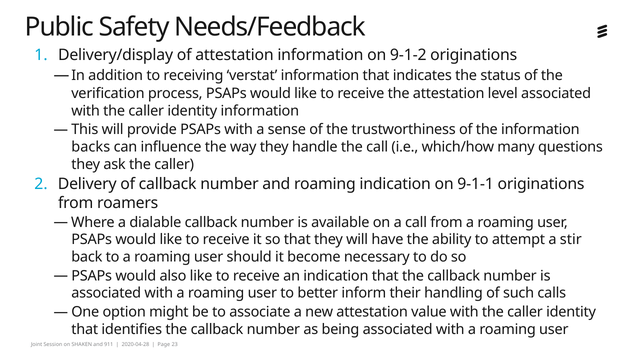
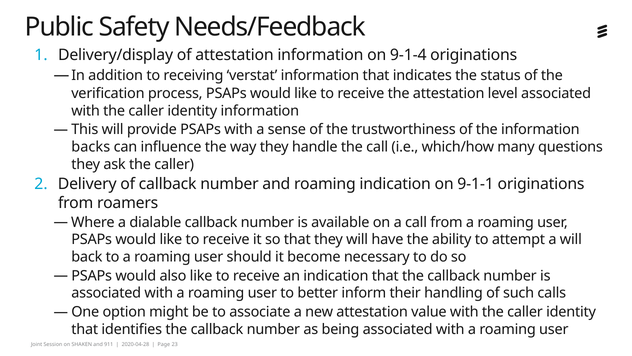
9-1-2: 9-1-2 -> 9-1-4 (408, 55)
a stir: stir -> will (571, 239)
